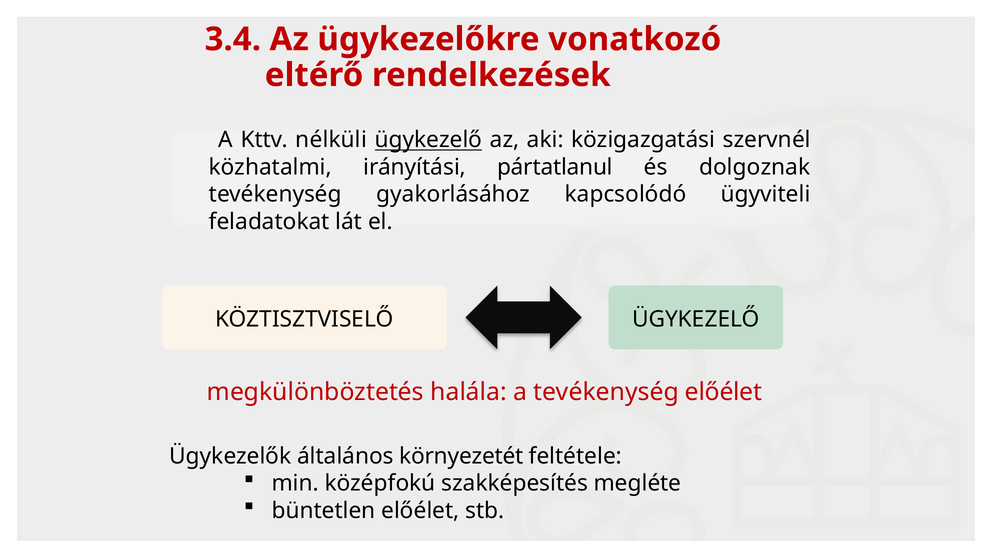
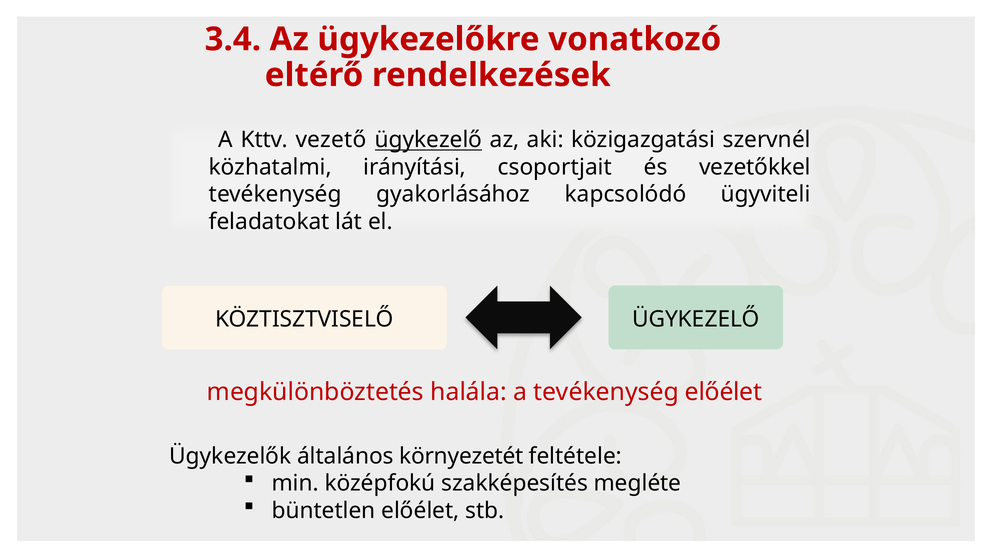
nélküli: nélküli -> vezető (331, 140)
pártatlanul: pártatlanul -> csoportjait (555, 167)
dolgoznak: dolgoznak -> vezetőkkel (755, 167)
